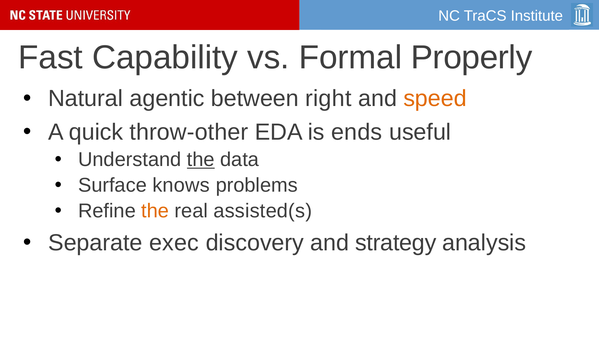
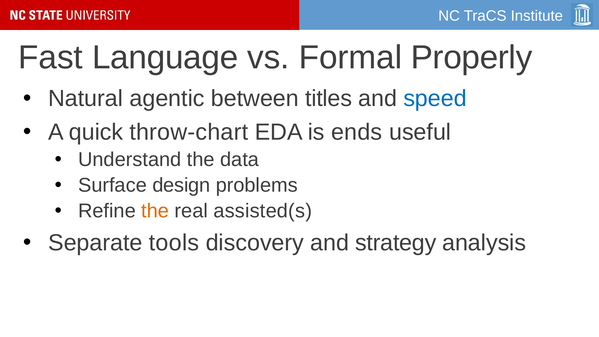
Capability: Capability -> Language (165, 57)
right: right -> titles (329, 99)
speed colour: orange -> blue (435, 99)
throw-other: throw-other -> throw-chart (189, 132)
the underline: present -> none (201, 160)
knows: knows -> design (181, 185)
exec: exec -> tools (174, 243)
